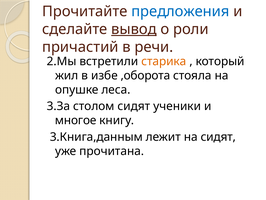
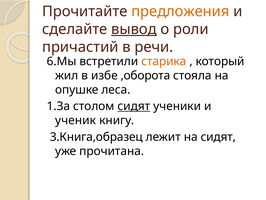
предложения colour: blue -> orange (180, 11)
2.Мы: 2.Мы -> 6.Мы (62, 61)
3.За: 3.За -> 1.За (58, 106)
сидят underline: none -> present (134, 106)
многое: многое -> ученик (76, 120)
3.Книга,данным: 3.Книга,данным -> 3.Книга,образец (96, 137)
